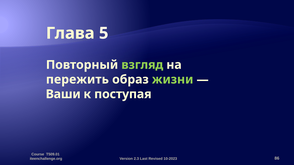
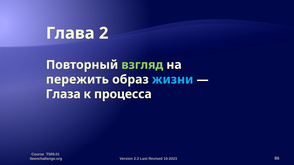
5: 5 -> 2 (104, 33)
жизни colour: light green -> light blue (173, 80)
Ваши: Ваши -> Глаза (63, 94)
поступая: поступая -> процесса (123, 94)
